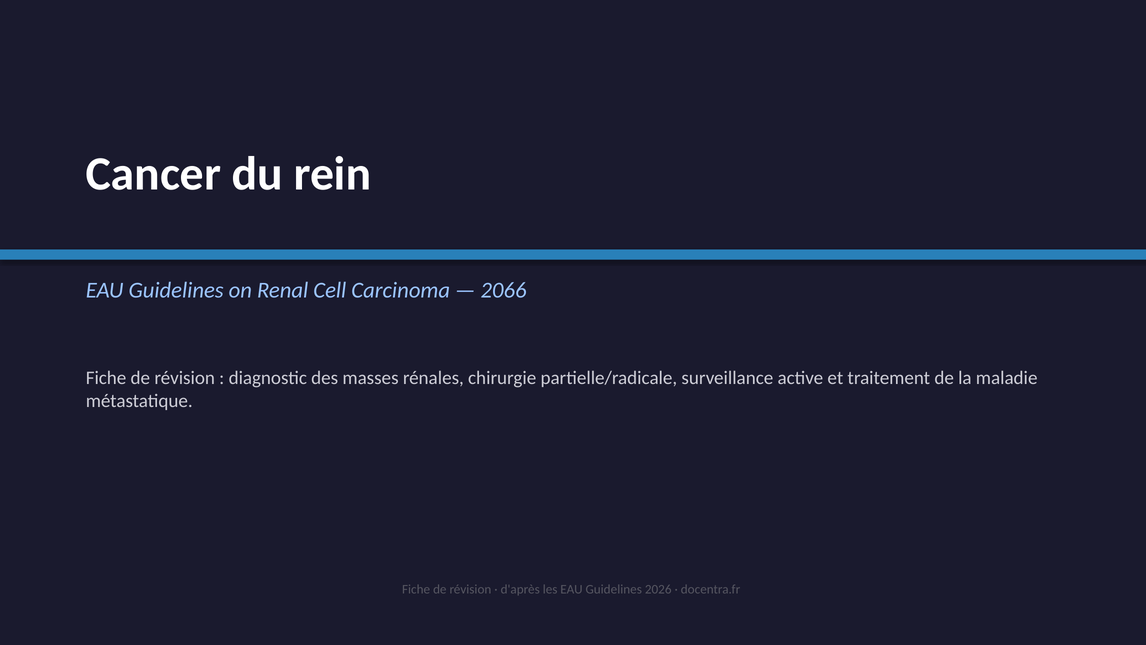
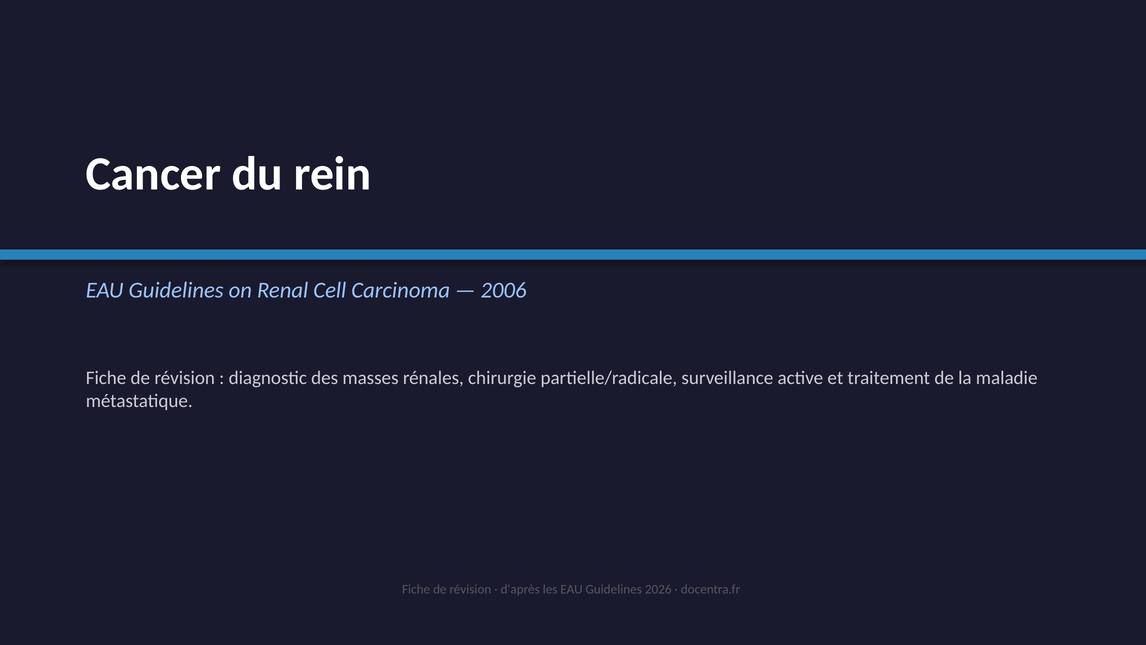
2066: 2066 -> 2006 (504, 290)
